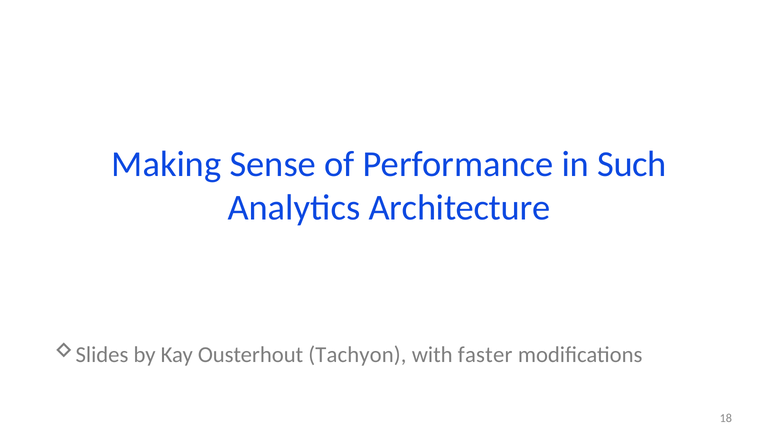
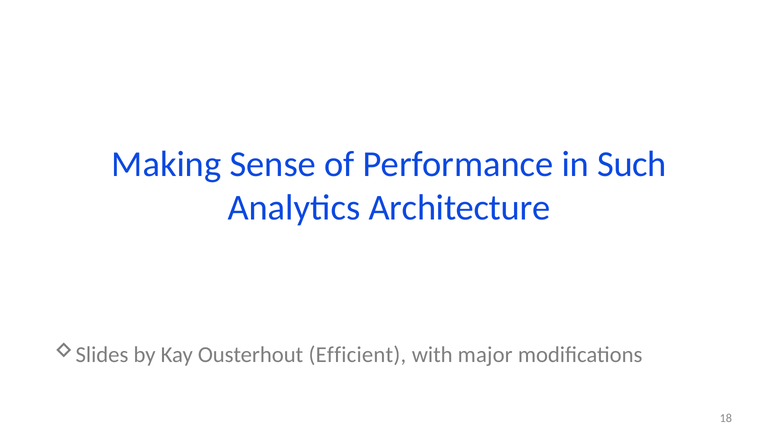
Tachyon: Tachyon -> Efficient (357, 354)
faster: faster -> major (485, 354)
